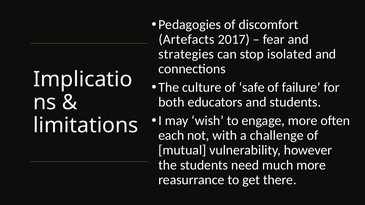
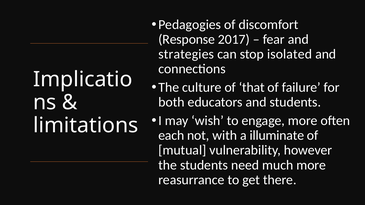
Artefacts: Artefacts -> Response (187, 39)
safe: safe -> that (252, 88)
challenge: challenge -> illuminate (277, 136)
